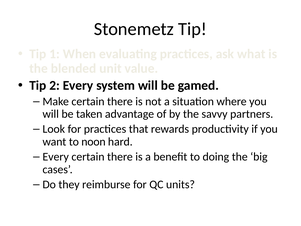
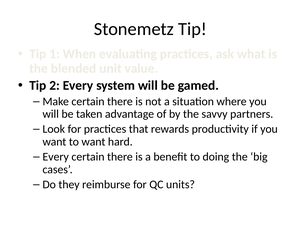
to noon: noon -> want (93, 142)
